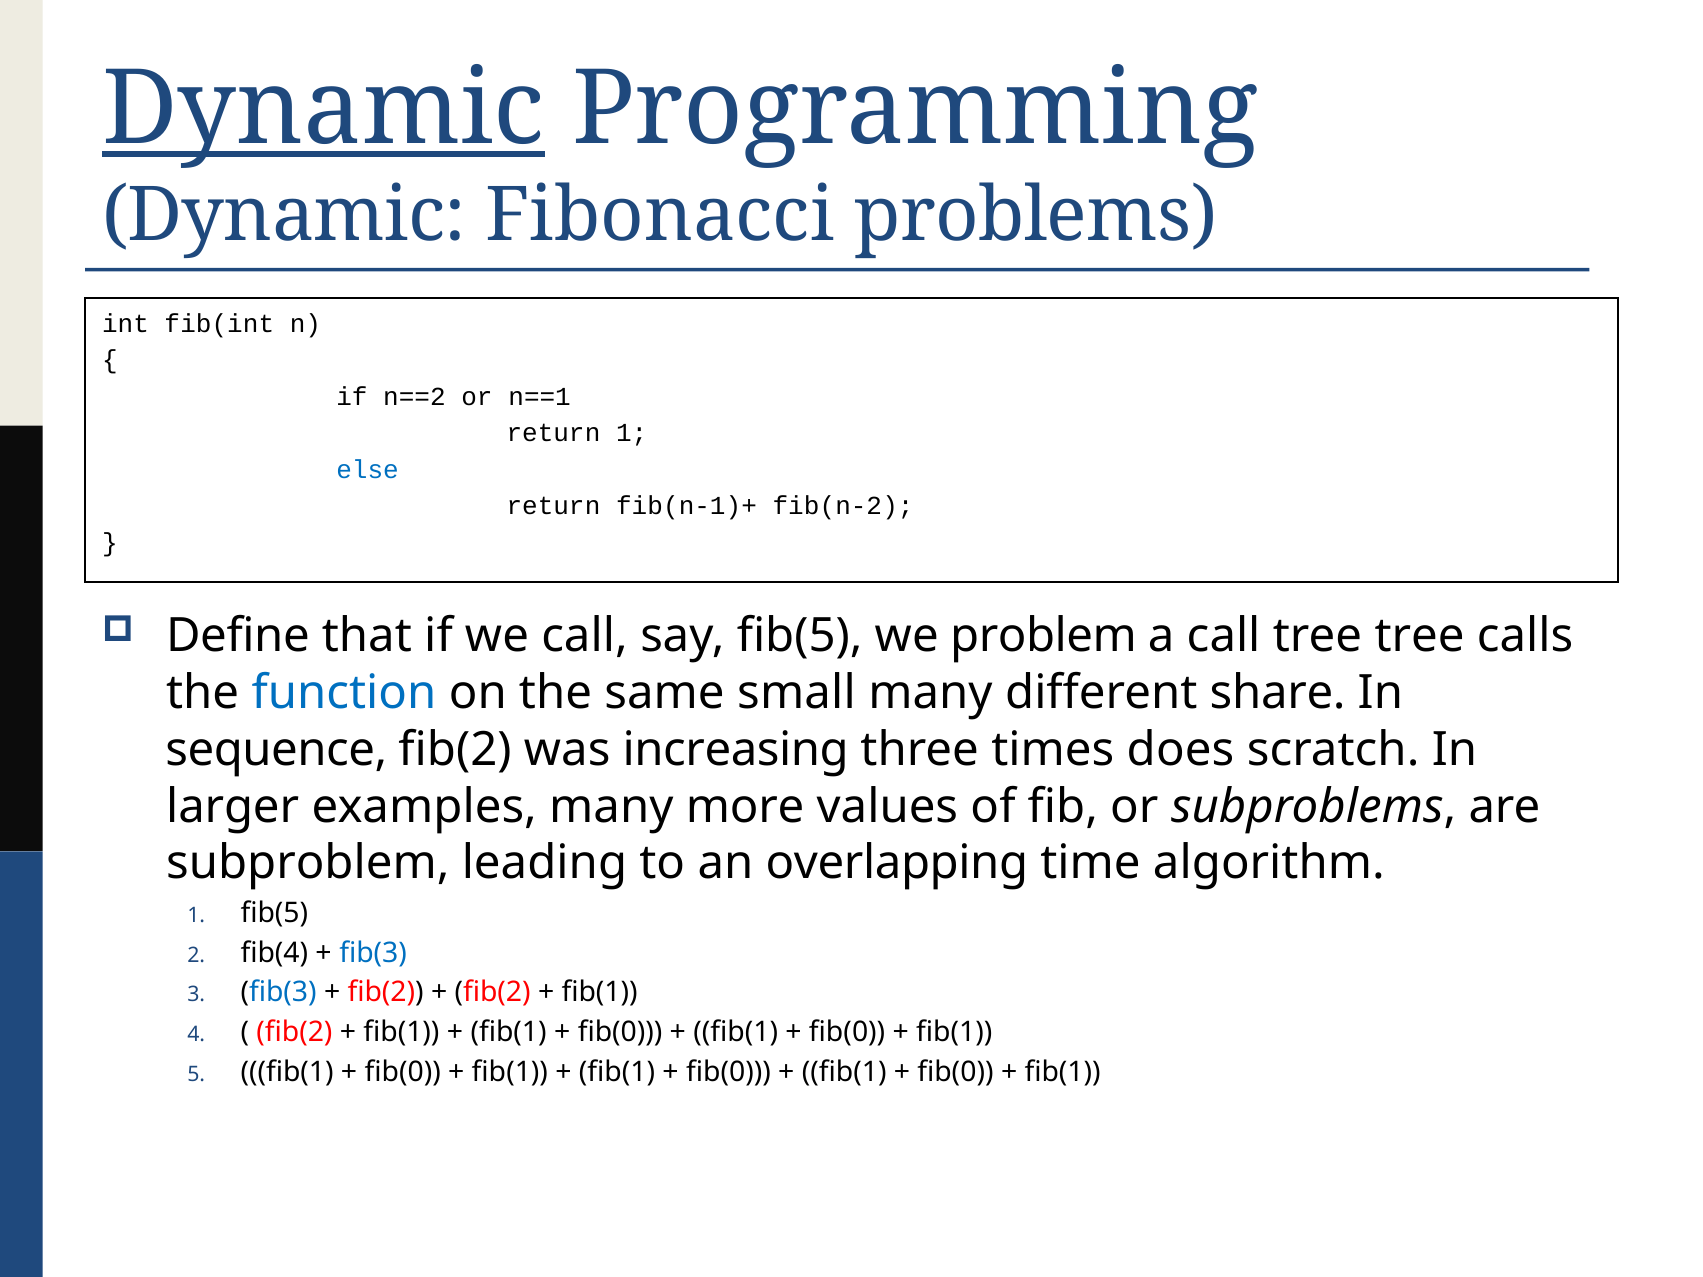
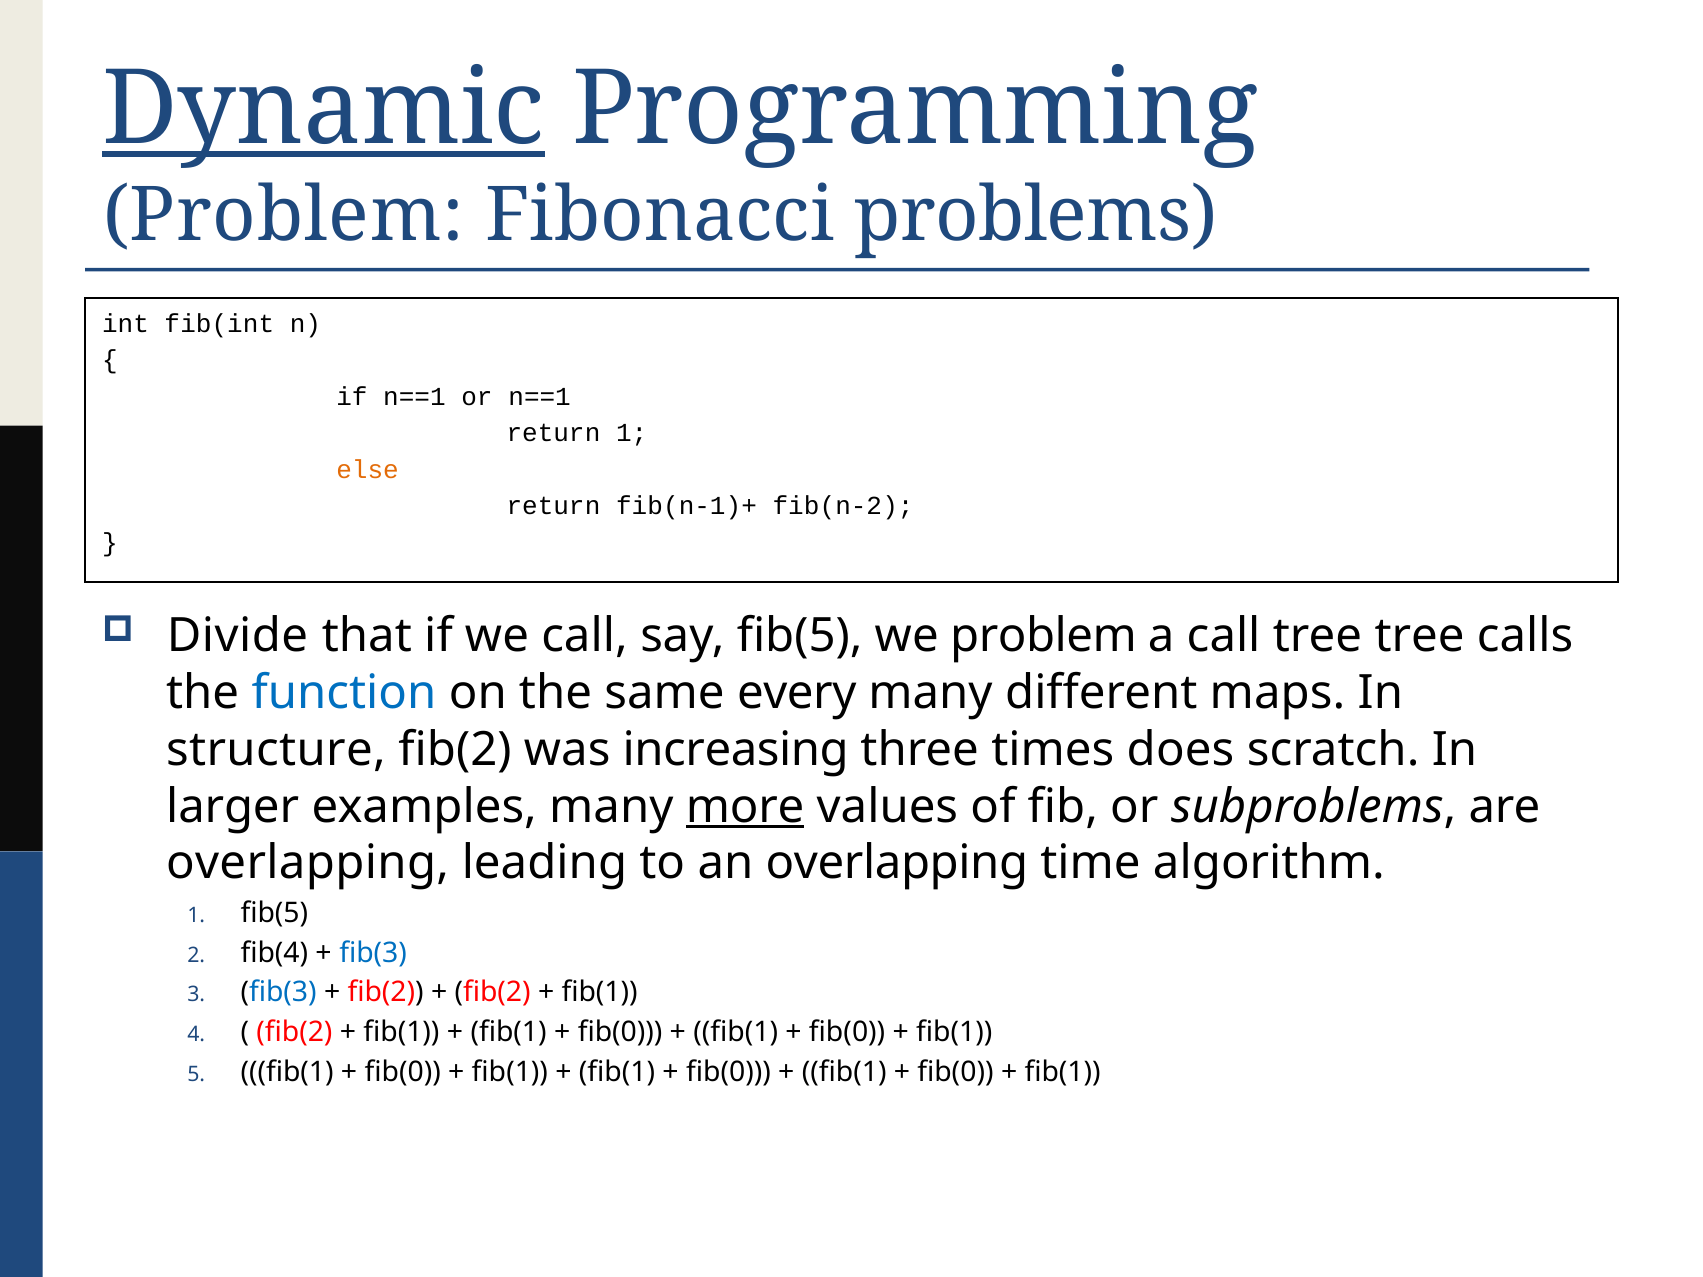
Dynamic: Dynamic -> Problem (284, 215)
if n==2: n==2 -> n==1 (414, 397)
else colour: blue -> orange (368, 470)
Define: Define -> Divide (238, 636)
small: small -> every (797, 693)
share: share -> maps (1278, 693)
sequence: sequence -> structure (276, 750)
more underline: none -> present (745, 807)
subproblem: subproblem -> overlapping (308, 863)
